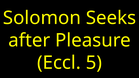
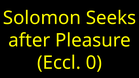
5: 5 -> 0 (94, 63)
